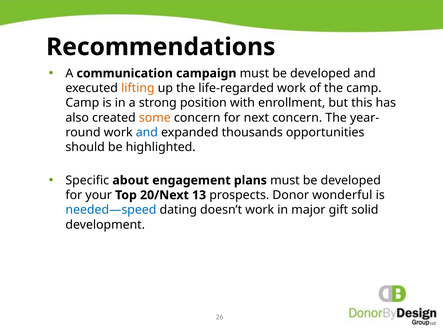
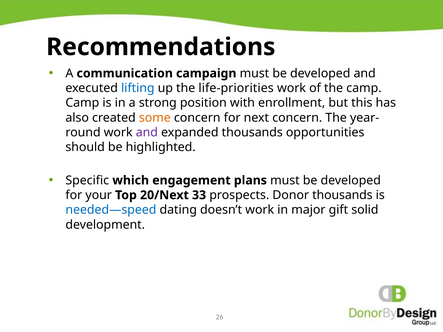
lifting colour: orange -> blue (138, 88)
life-regarded: life-regarded -> life-priorities (236, 88)
and colour: blue -> purple (147, 132)
about: about -> which (131, 180)
13: 13 -> 33 (199, 195)
Donor wonderful: wonderful -> thousands (342, 195)
